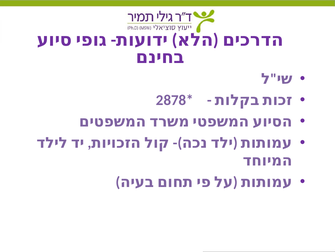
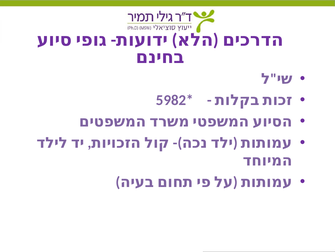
2878: 2878 -> 5982 (171, 100)
